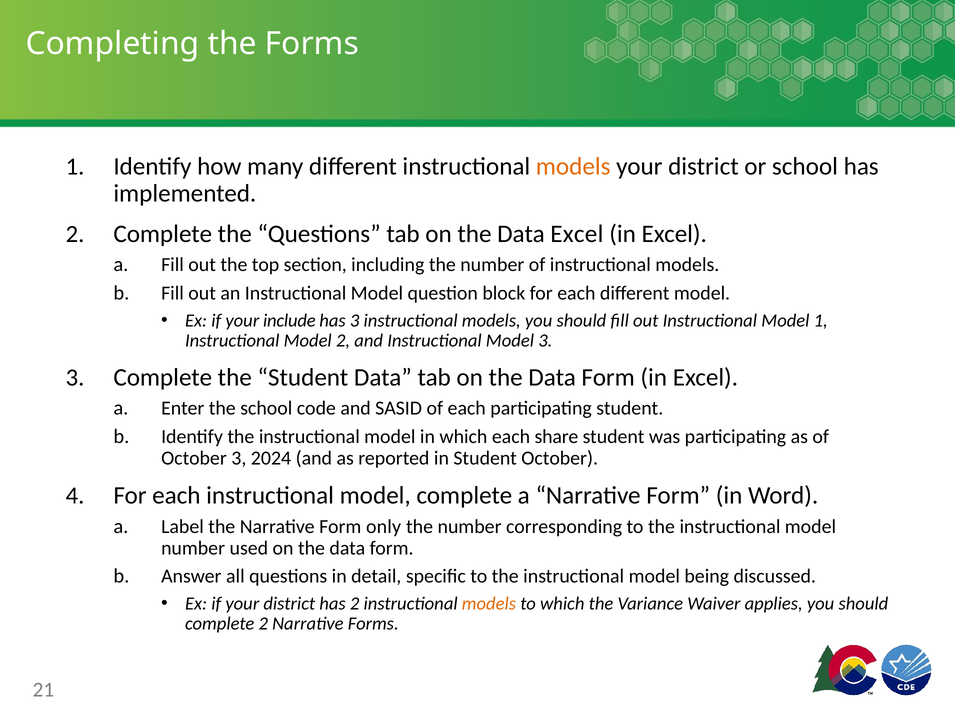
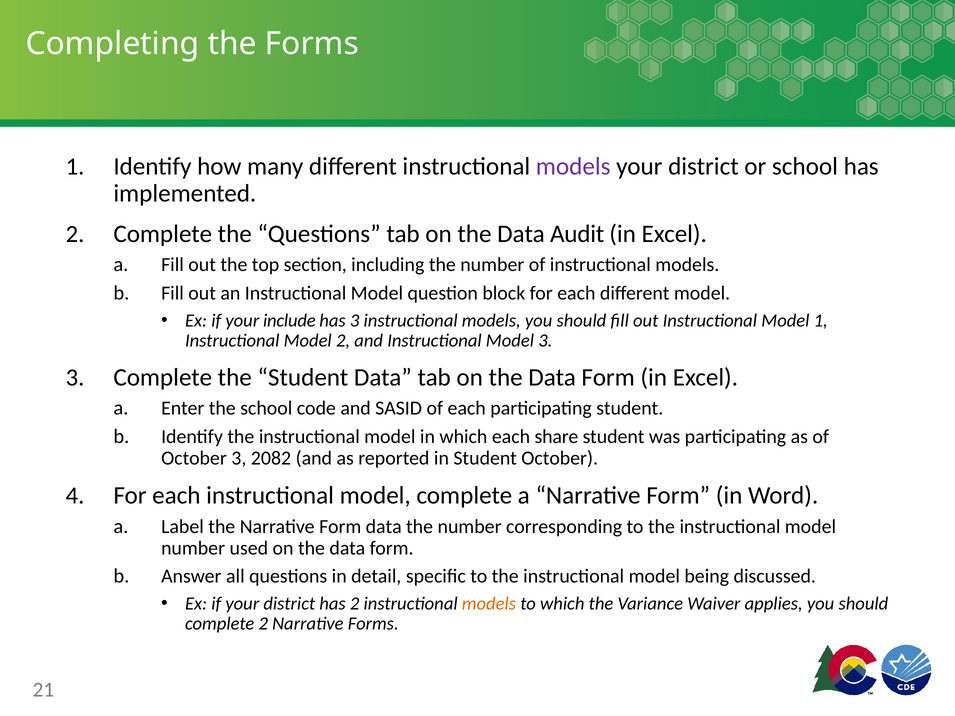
models colour: orange -> purple (573, 166)
Data Excel: Excel -> Audit (577, 234)
2024: 2024 -> 2082 (271, 458)
Form only: only -> data (384, 527)
